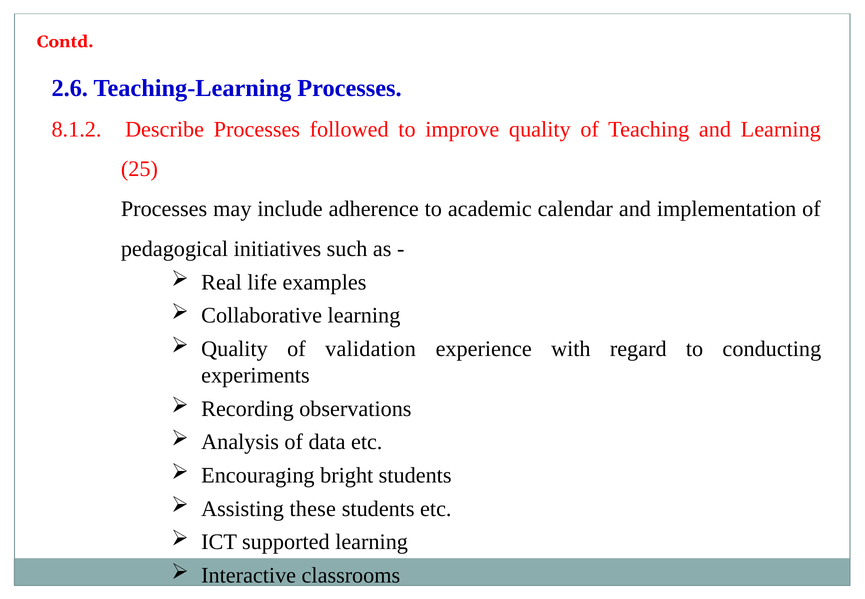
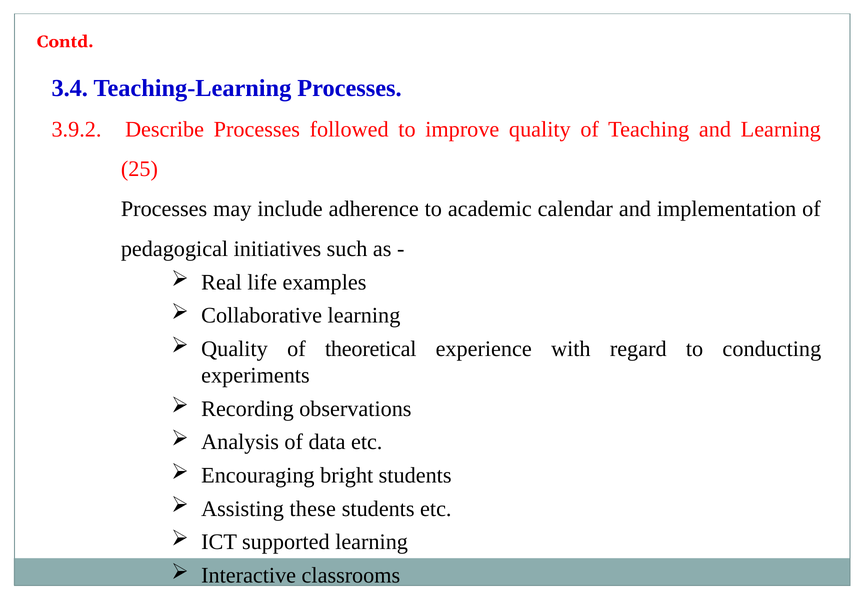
2.6: 2.6 -> 3.4 (70, 88)
8.1.2: 8.1.2 -> 3.9.2 (76, 129)
validation: validation -> theoretical (371, 349)
